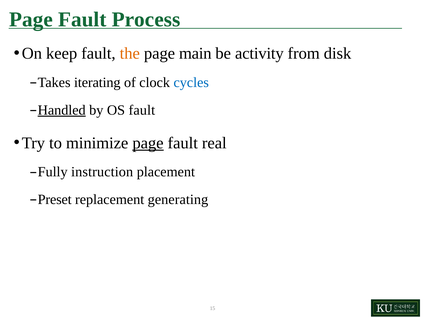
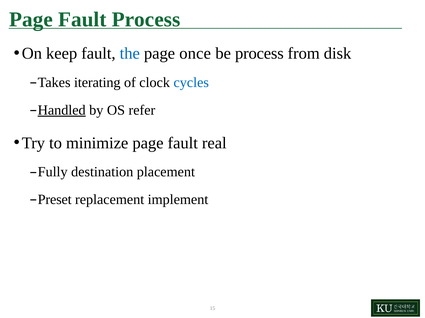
the colour: orange -> blue (130, 54)
main: main -> once (195, 54)
be activity: activity -> process (259, 54)
OS fault: fault -> refer (142, 110)
page underline: present -> none (148, 143)
instruction: instruction -> destination (102, 172)
generating: generating -> implement (178, 200)
